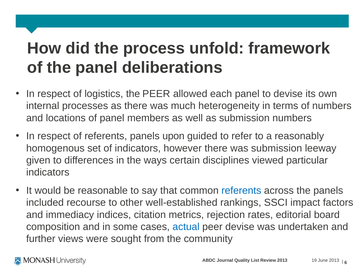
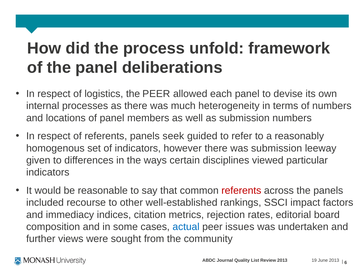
upon: upon -> seek (173, 136)
referents colour: blue -> red (241, 191)
peer devise: devise -> issues (240, 227)
